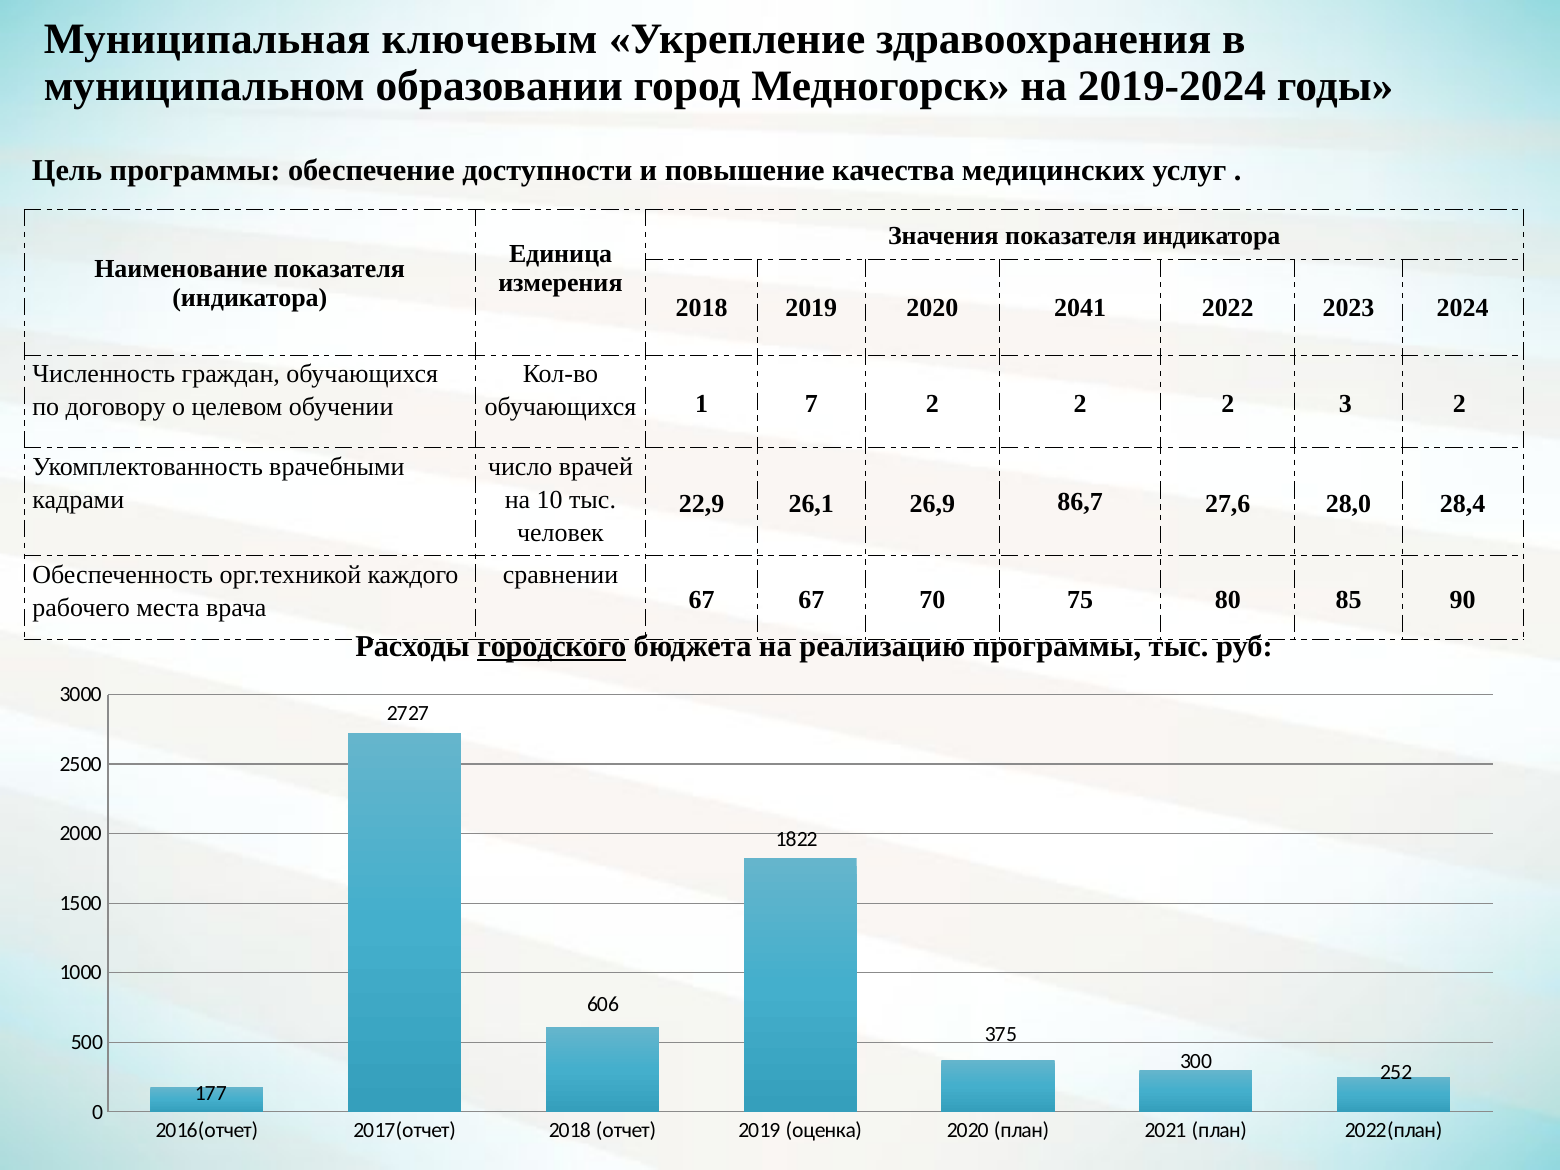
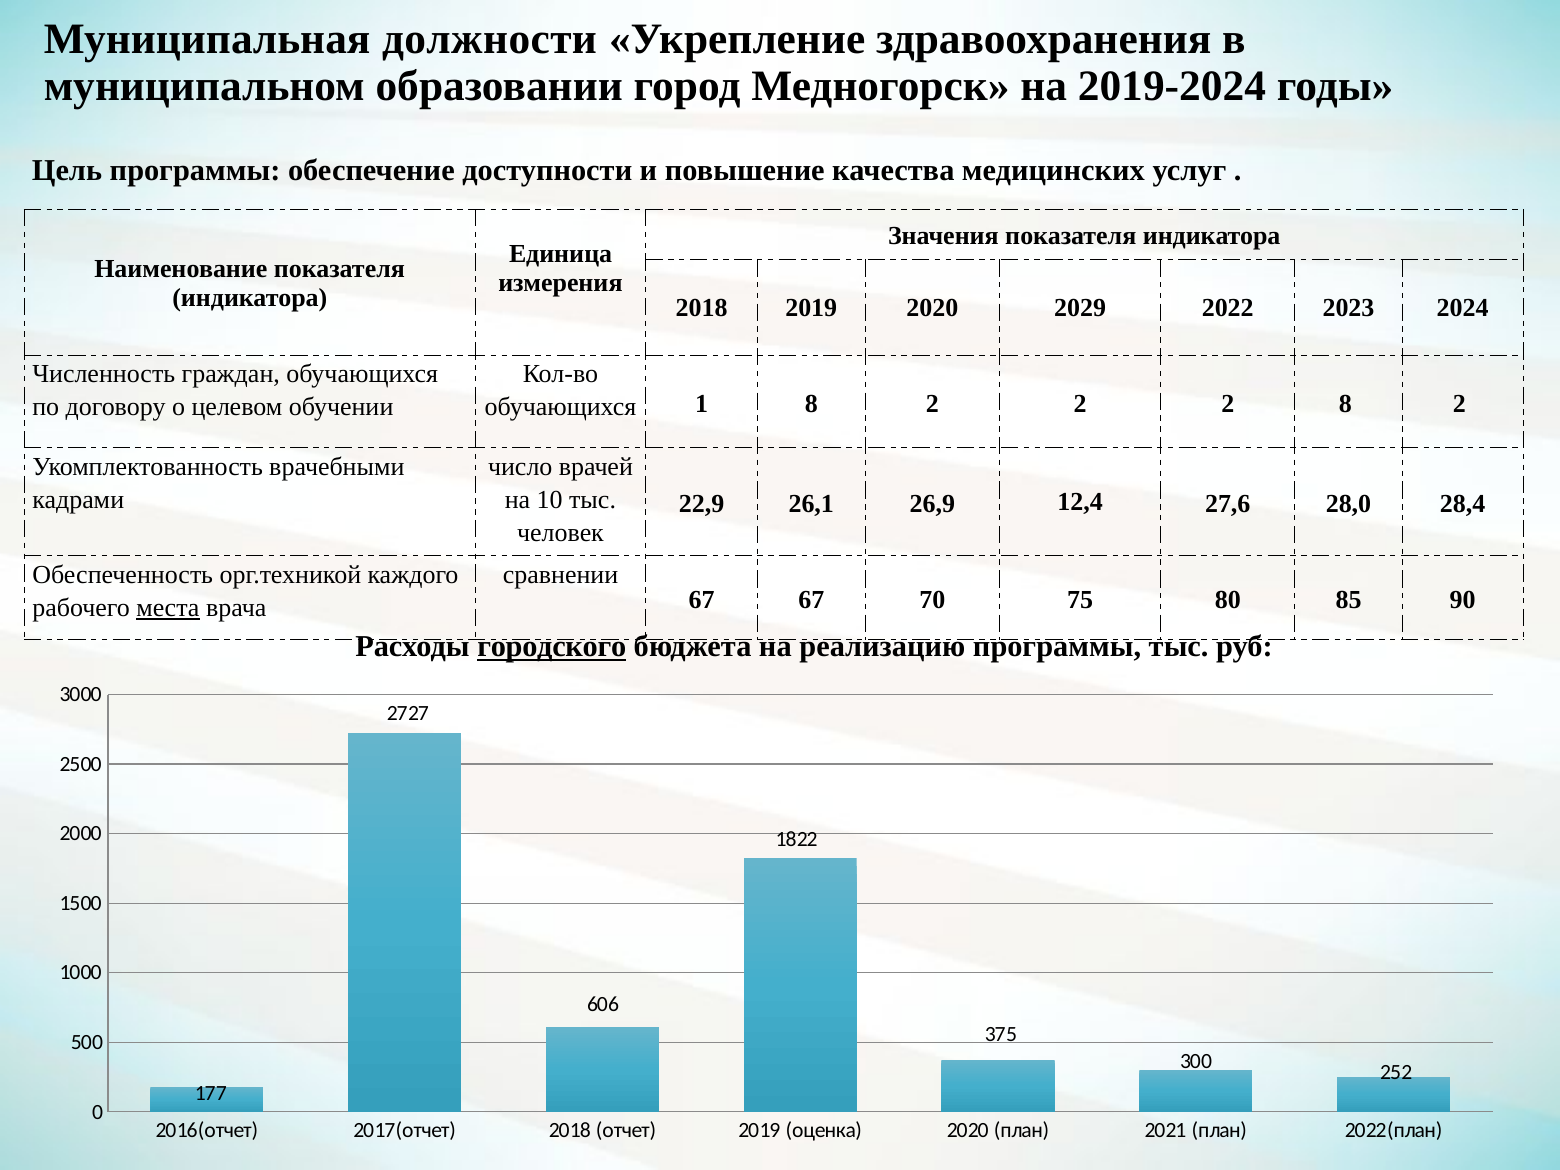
ключевым: ключевым -> должности (489, 39)
2041: 2041 -> 2029 (1080, 308)
1 7: 7 -> 8 (811, 404)
2 3: 3 -> 8 (1345, 404)
86,7: 86,7 -> 12,4 (1080, 502)
места underline: none -> present (168, 608)
